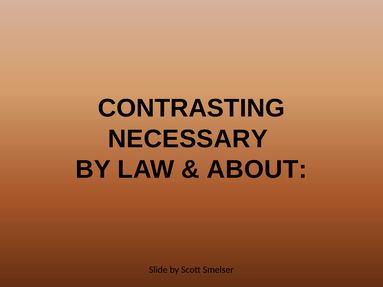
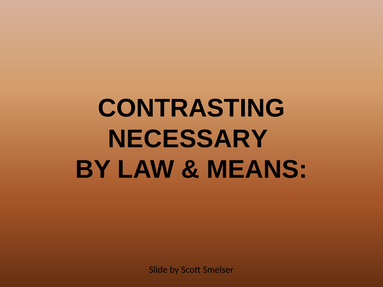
ABOUT: ABOUT -> MEANS (257, 170)
